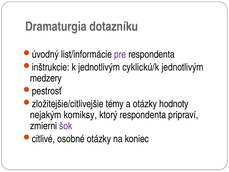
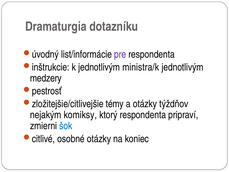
cyklickú/k: cyklickú/k -> ministra/k (141, 67)
hodnoty: hodnoty -> týždňov (174, 104)
šok colour: purple -> blue (66, 126)
